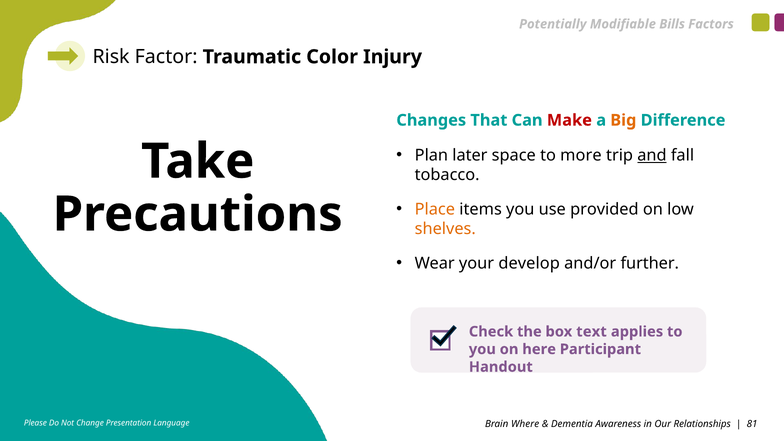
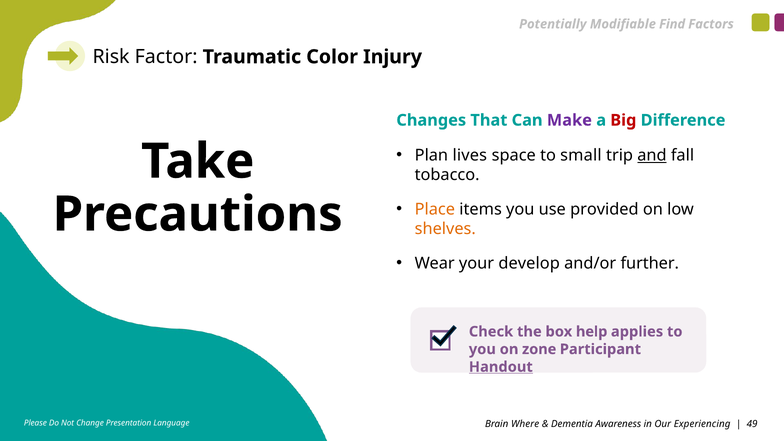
Bills: Bills -> Find (672, 24)
Make colour: red -> purple (569, 120)
Big colour: orange -> red (623, 120)
later: later -> lives (470, 155)
more: more -> small (581, 155)
text: text -> help (592, 332)
here: here -> zone (539, 349)
Handout underline: none -> present (501, 367)
Relationships: Relationships -> Experiencing (702, 424)
81: 81 -> 49 (752, 424)
